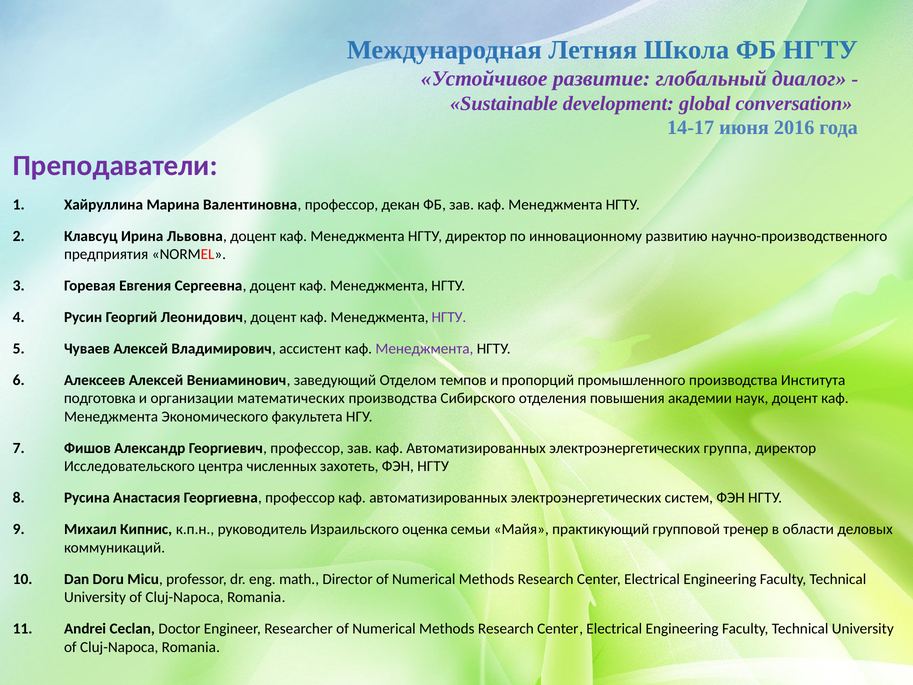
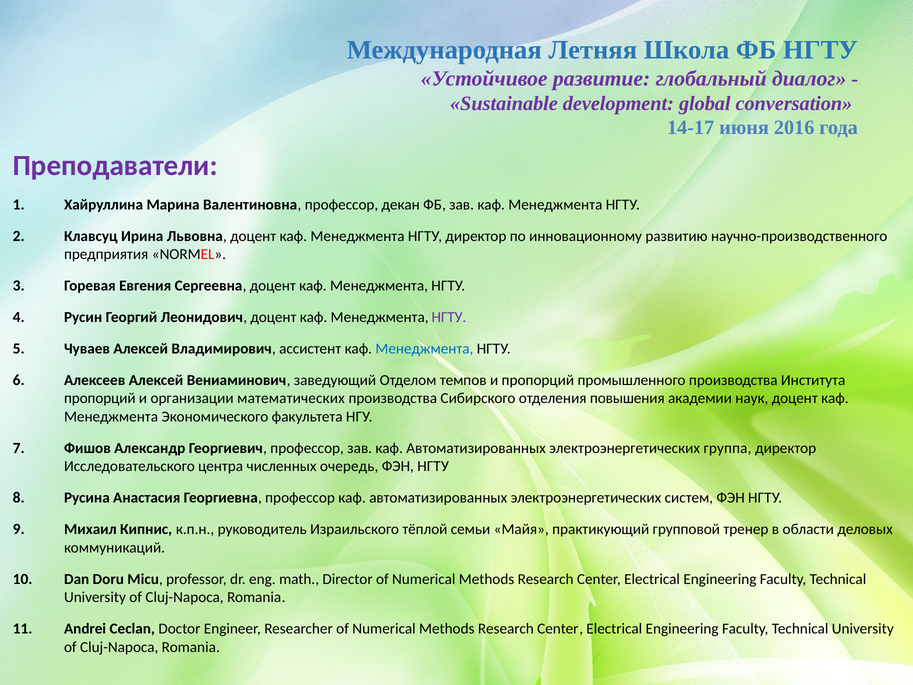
Менеджмента colour: purple -> blue (424, 349)
подготовка: подготовка -> пропорций (100, 398)
захотеть: захотеть -> очередь (349, 466)
оценка: оценка -> тёплой (425, 529)
